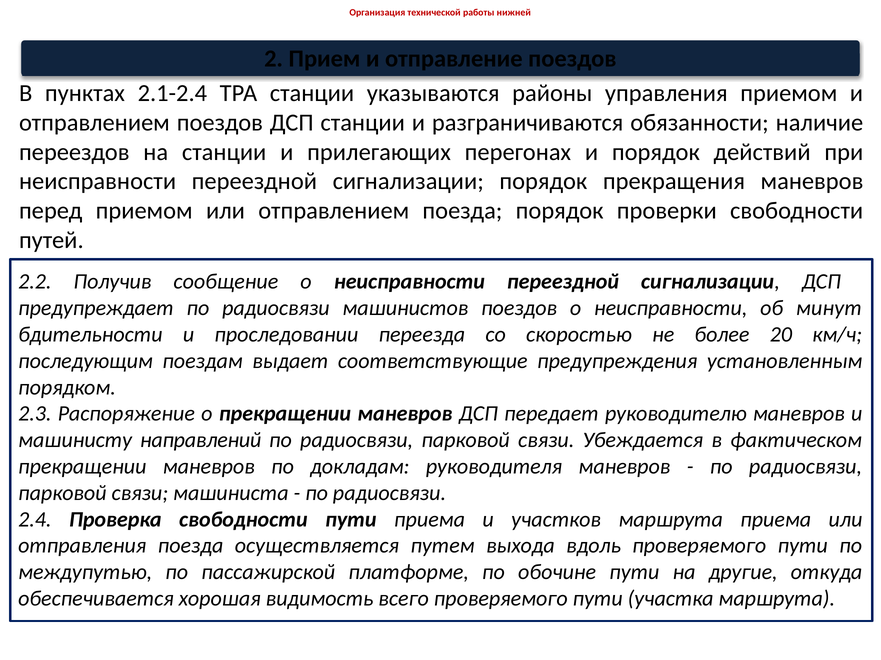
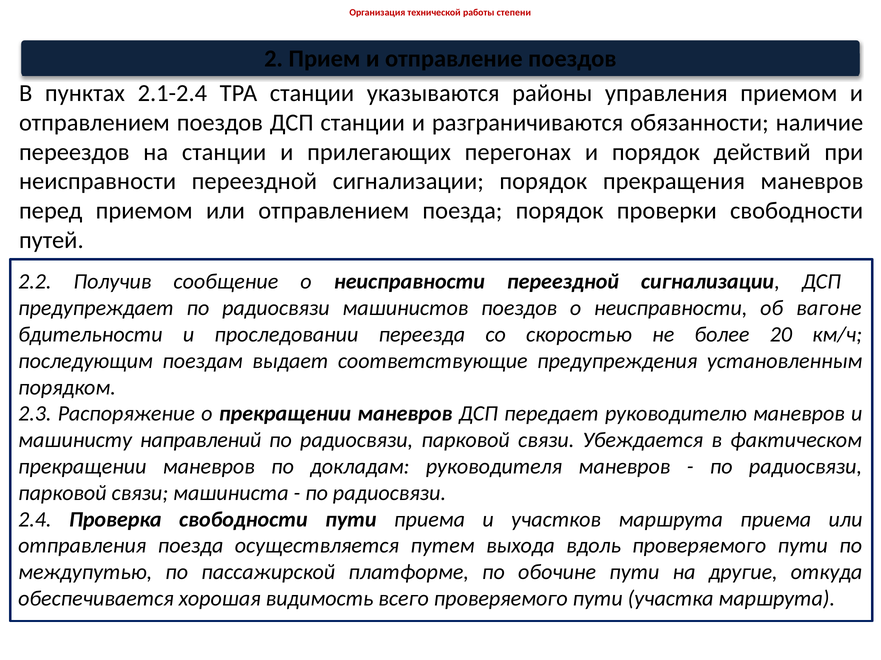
нижней: нижней -> степени (514, 13)
минут: минут -> вагоне (829, 308)
